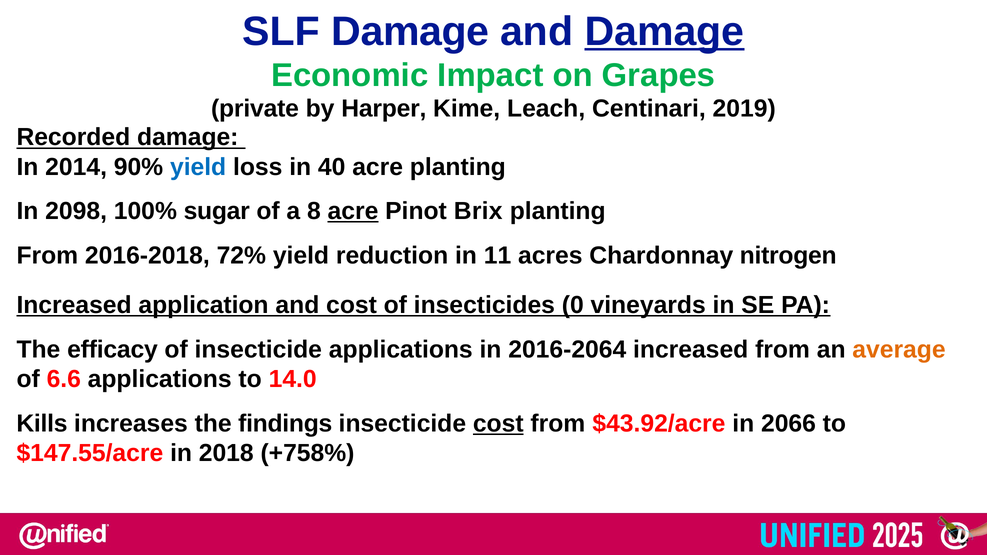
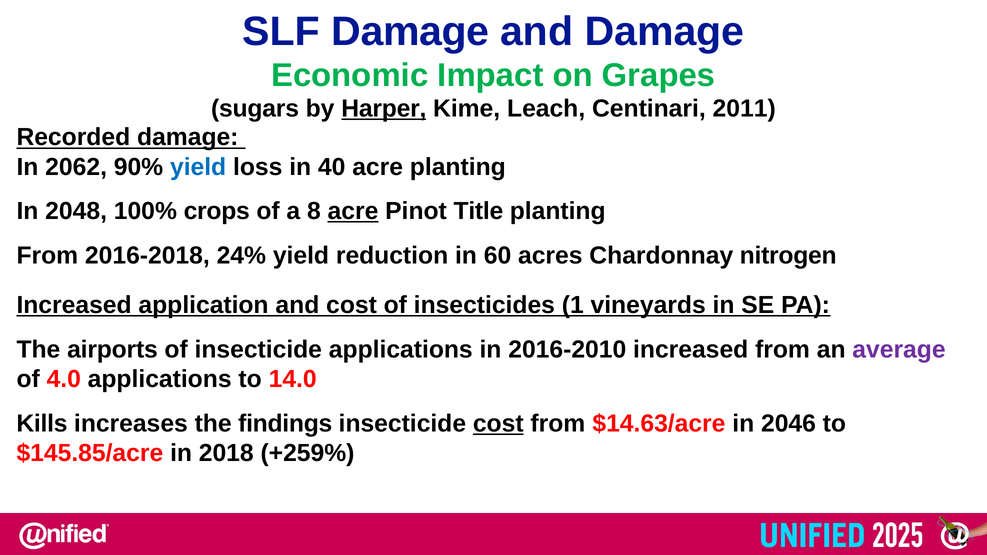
Damage underline: present -> none (664, 32)
private: private -> sugars (255, 109)
Harper underline: none -> present (384, 109)
2019: 2019 -> 2011 (744, 109)
2014: 2014 -> 2062 (76, 167)
2098: 2098 -> 2048 (76, 211)
sugar: sugar -> crops (217, 211)
Brix: Brix -> Title (478, 211)
72%: 72% -> 24% (241, 256)
11: 11 -> 60 (498, 256)
0: 0 -> 1 (573, 305)
efficacy: efficacy -> airports (112, 350)
2016-2064: 2016-2064 -> 2016-2010 (567, 350)
average colour: orange -> purple (899, 350)
6.6: 6.6 -> 4.0 (64, 379)
$43.92/acre: $43.92/acre -> $14.63/acre (659, 424)
2066: 2066 -> 2046 (788, 424)
$147.55/acre: $147.55/acre -> $145.85/acre (90, 453)
+758%: +758% -> +259% (307, 453)
